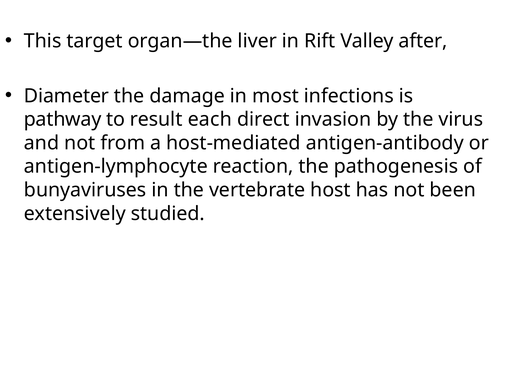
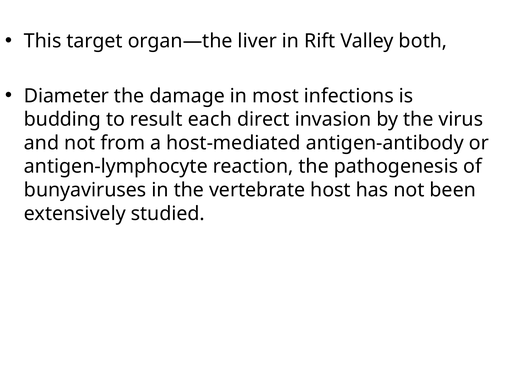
after: after -> both (423, 41)
pathway: pathway -> budding (63, 119)
